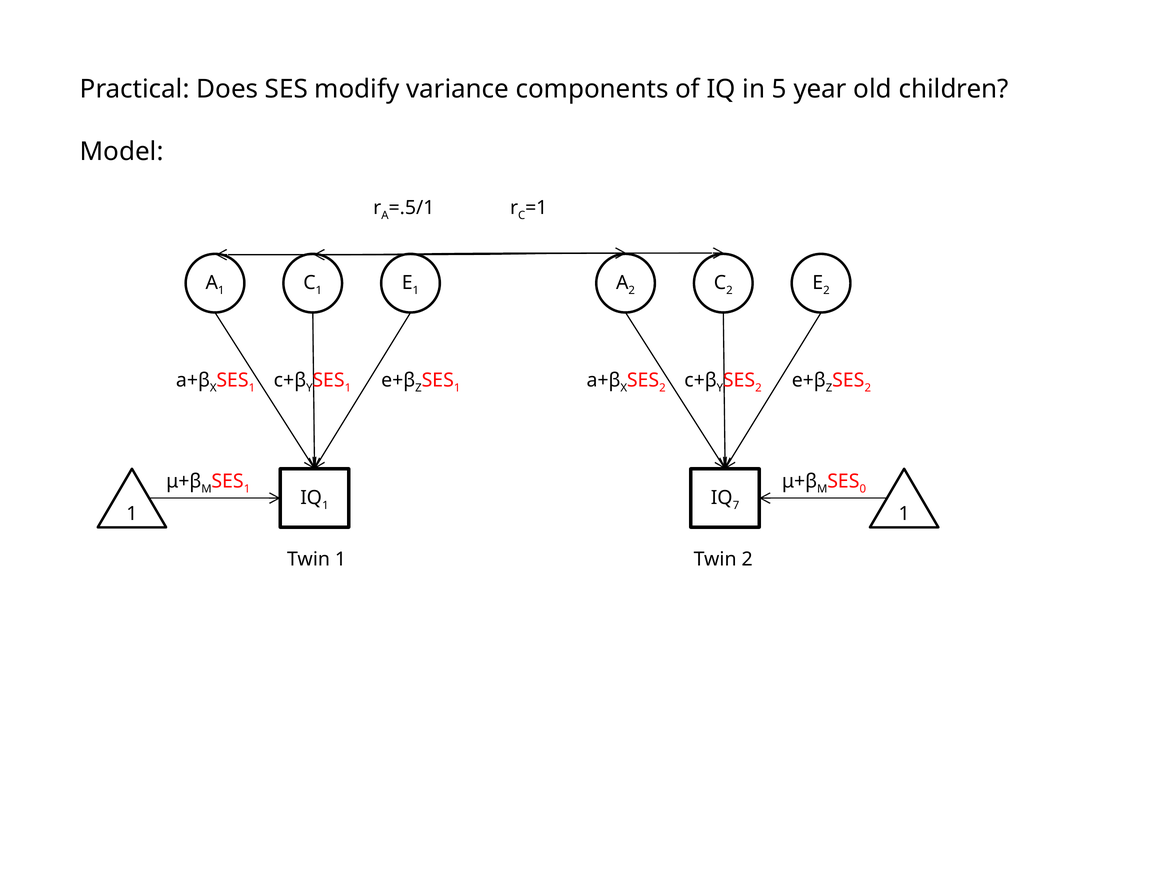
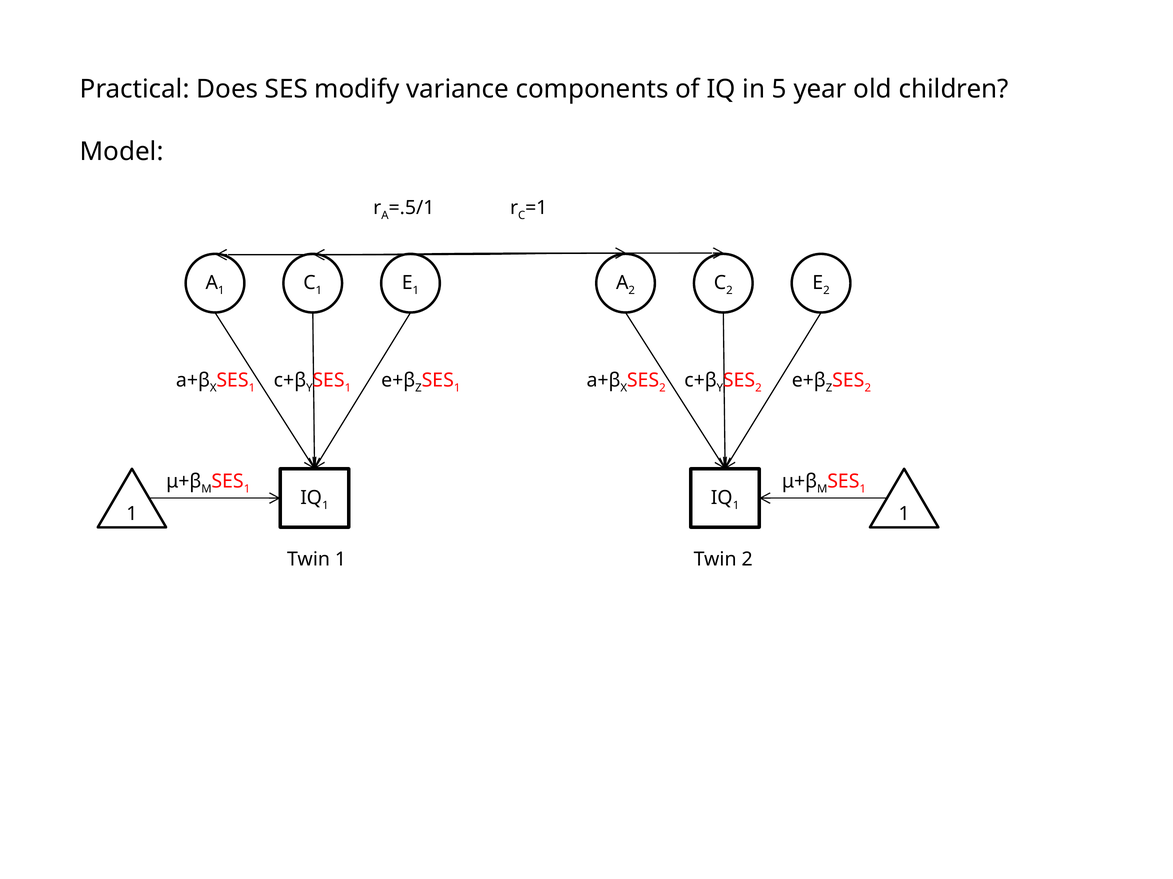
0: 0 -> 1 (863, 489)
7: 7 -> 1 (736, 506)
